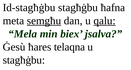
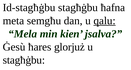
semgħu underline: present -> none (44, 21)
biex: biex -> kien (72, 34)
telaqna: telaqna -> glorjuż (69, 47)
